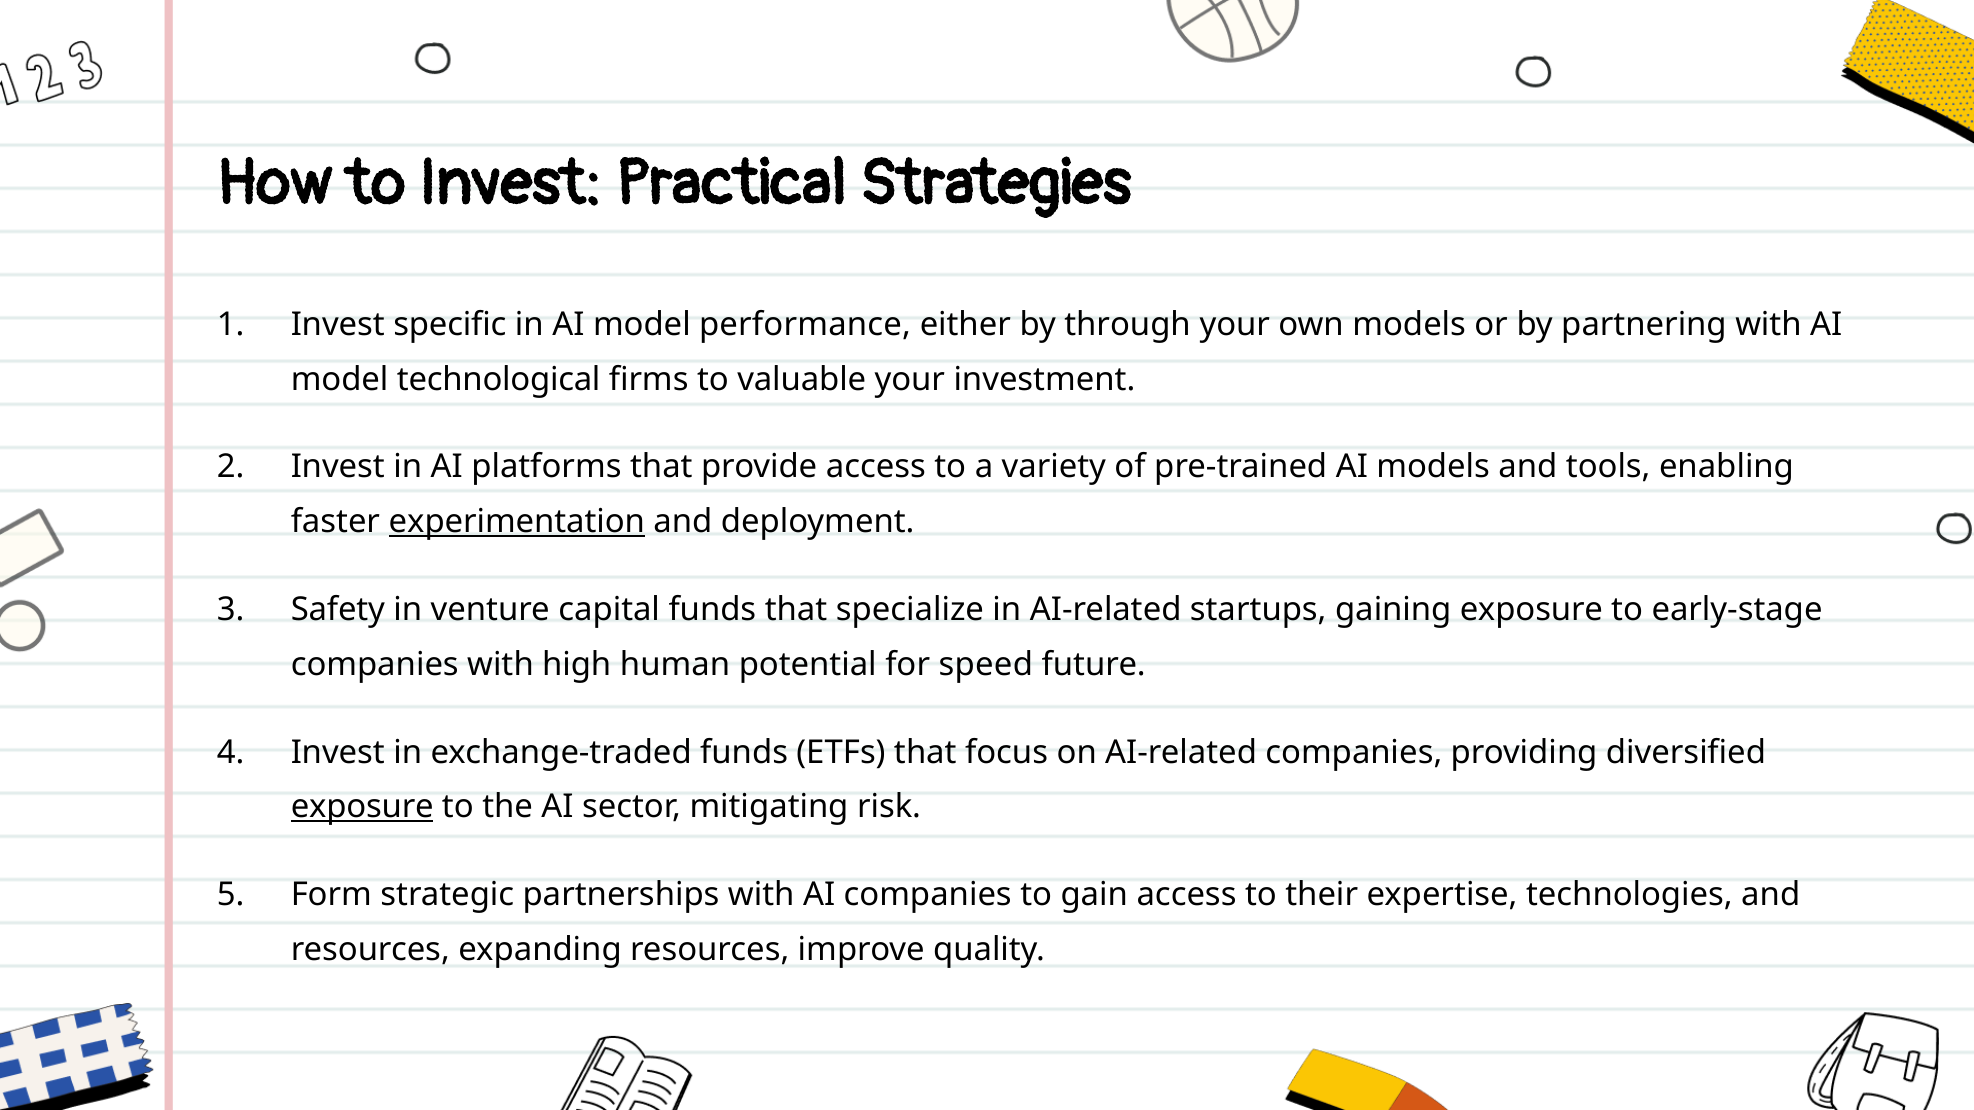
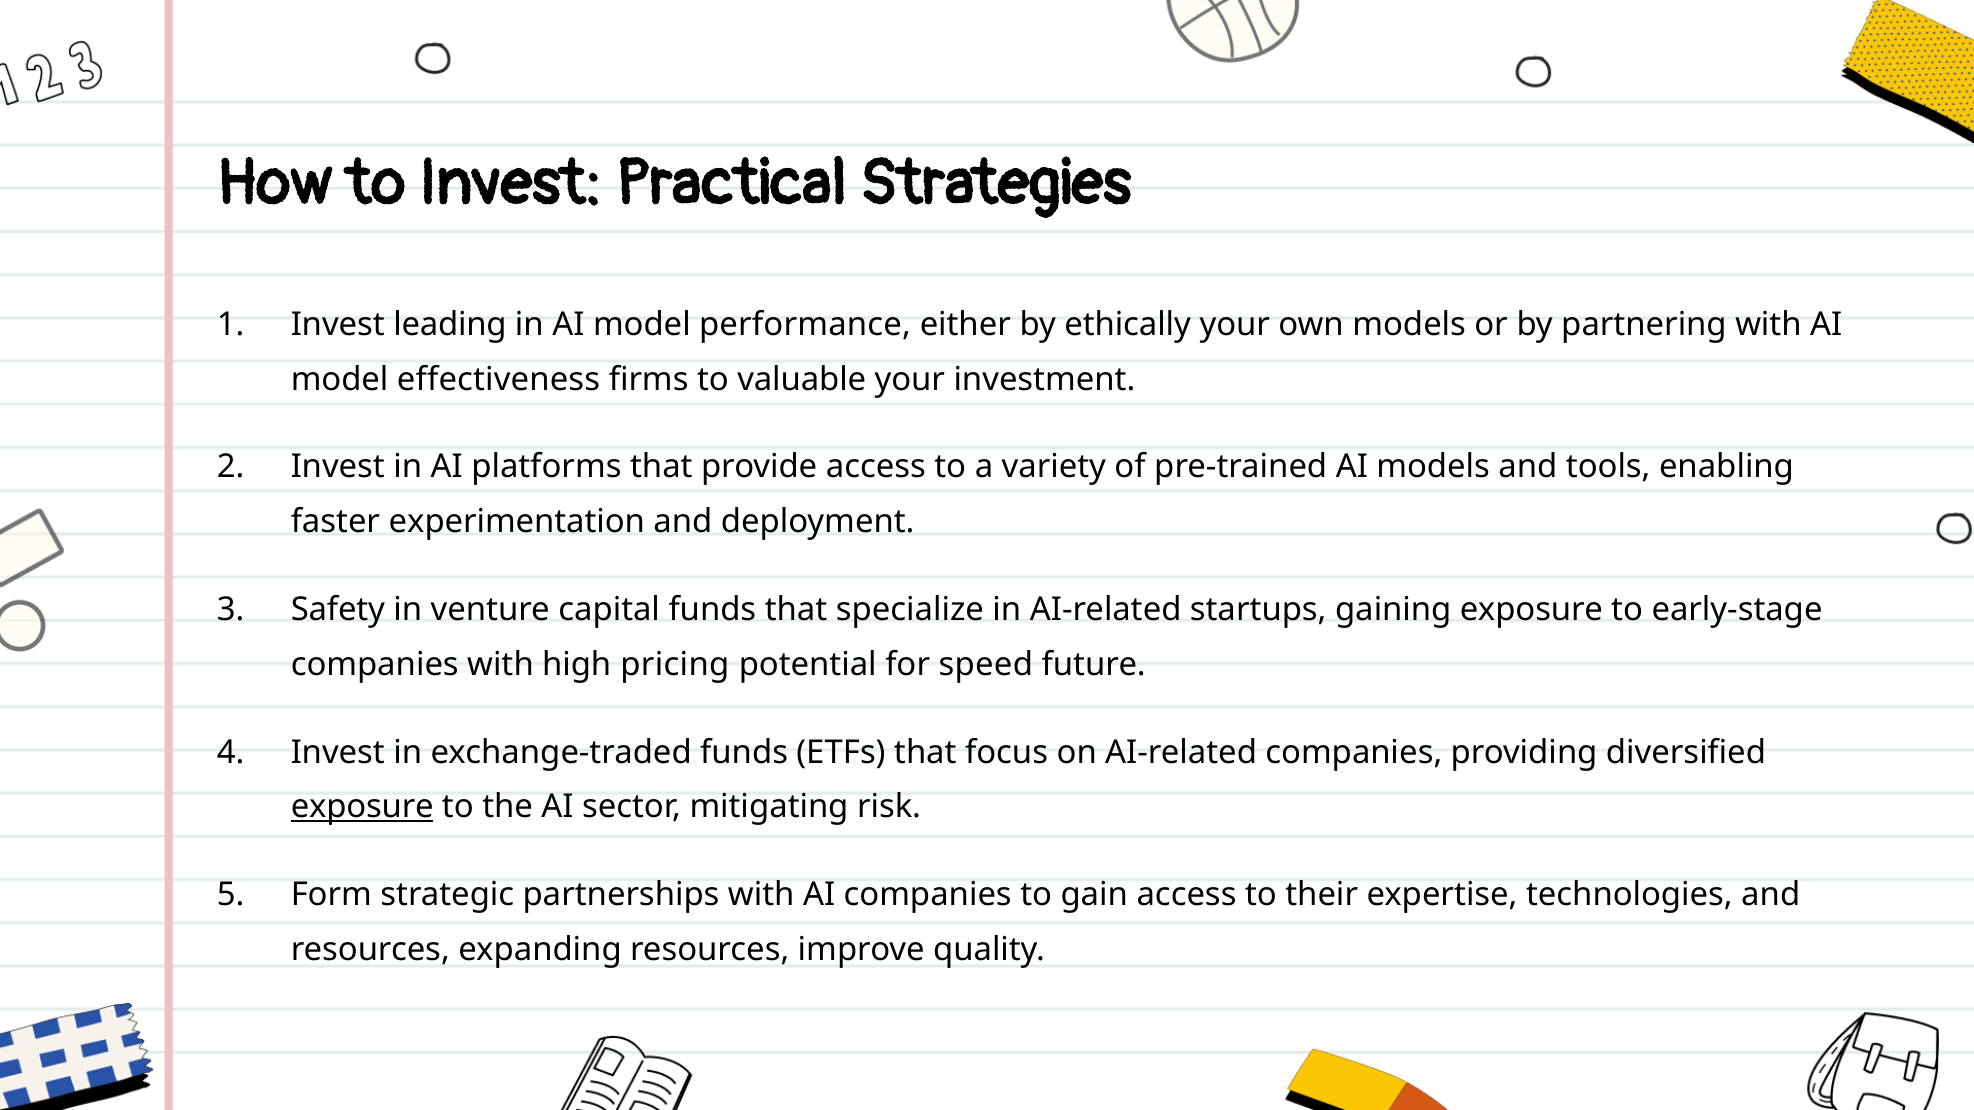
specific: specific -> leading (450, 325)
through: through -> ethically (1128, 325)
technological: technological -> effectiveness (498, 380)
experimentation underline: present -> none (517, 522)
human: human -> pricing (675, 665)
